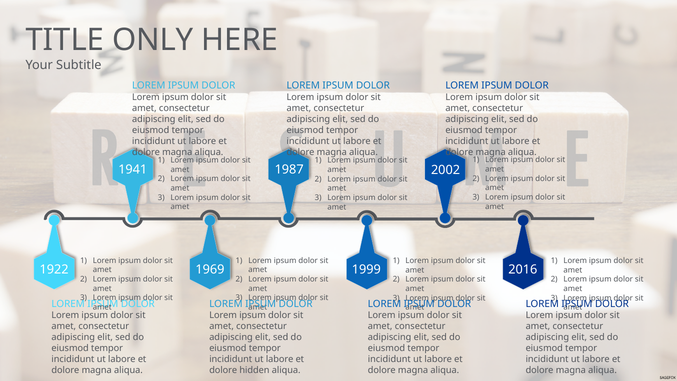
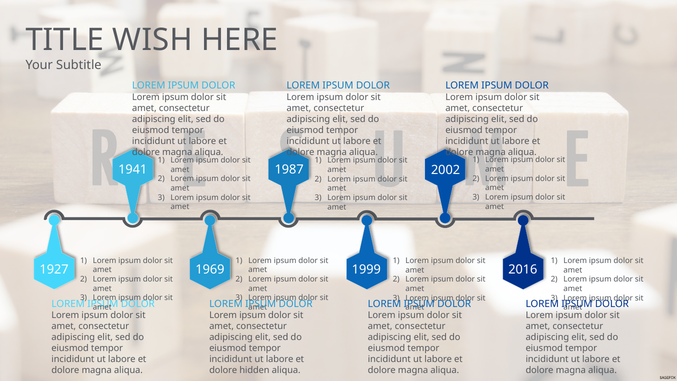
ONLY: ONLY -> WISH (153, 40)
1922: 1922 -> 1927 (54, 269)
